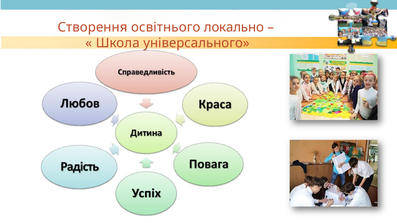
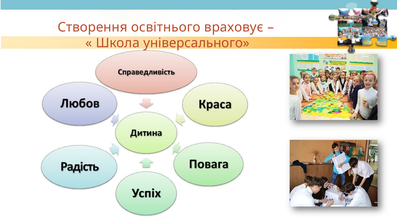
локально: локально -> враховує (234, 27)
